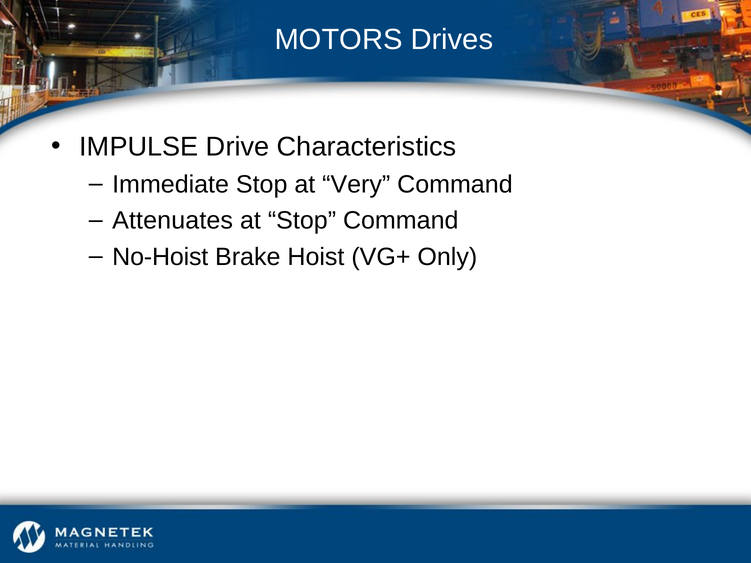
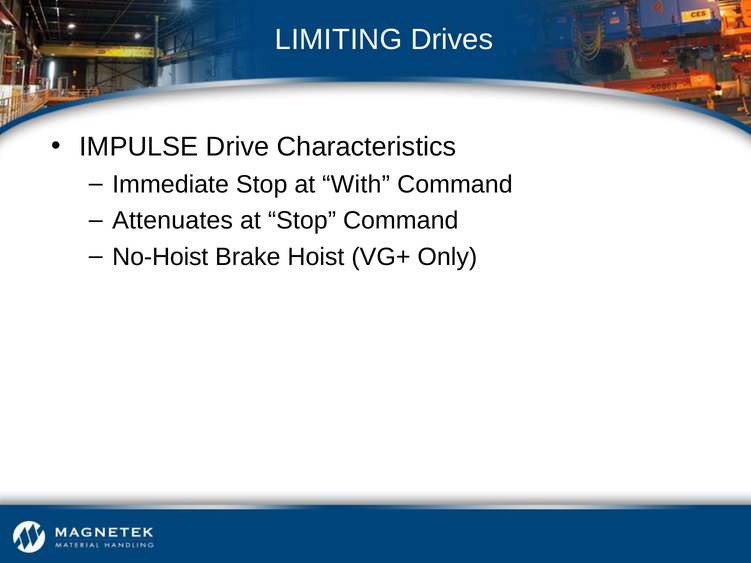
MOTORS: MOTORS -> LIMITING (338, 40)
Very: Very -> With (356, 184)
